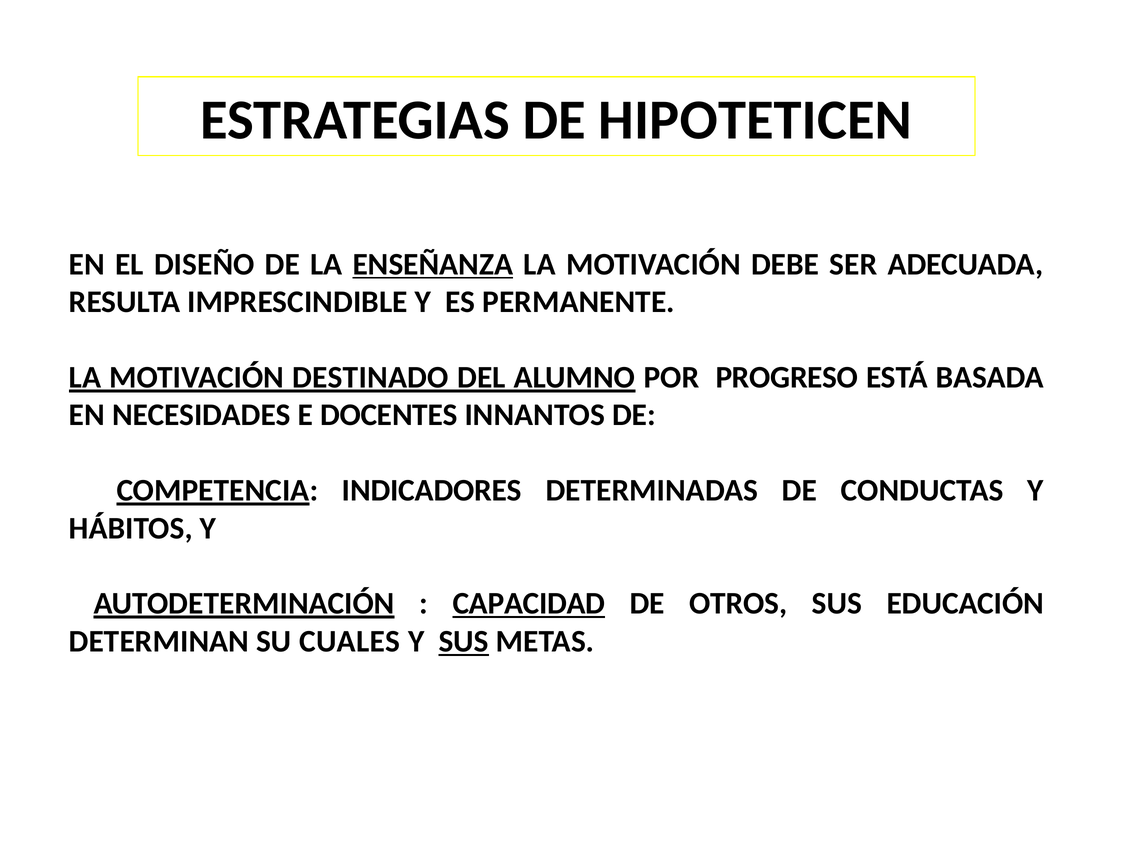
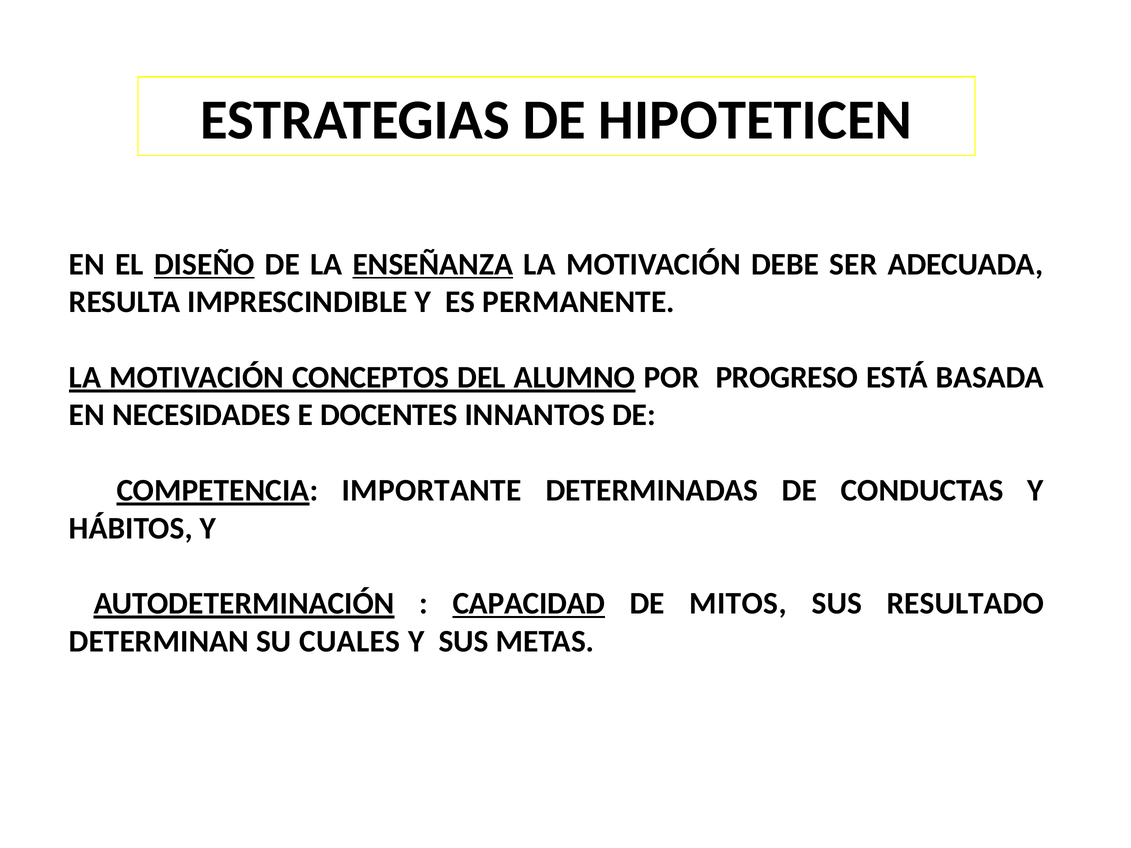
DISEÑO underline: none -> present (204, 264)
DESTINADO: DESTINADO -> CONCEPTOS (371, 378)
INDICADORES: INDICADORES -> IMPORTANTE (432, 491)
OTROS: OTROS -> MITOS (738, 604)
EDUCACIÓN: EDUCACIÓN -> RESULTADO (965, 604)
SUS underline: present -> none (464, 642)
